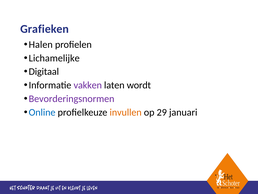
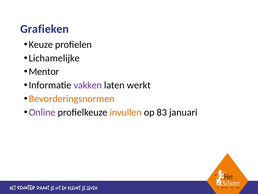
Halen: Halen -> Keuze (41, 44)
Digitaal: Digitaal -> Mentor (44, 71)
wordt: wordt -> werkt (139, 85)
Bevorderingsnormen colour: purple -> orange (72, 98)
Online colour: blue -> purple (42, 112)
29: 29 -> 83 (162, 112)
